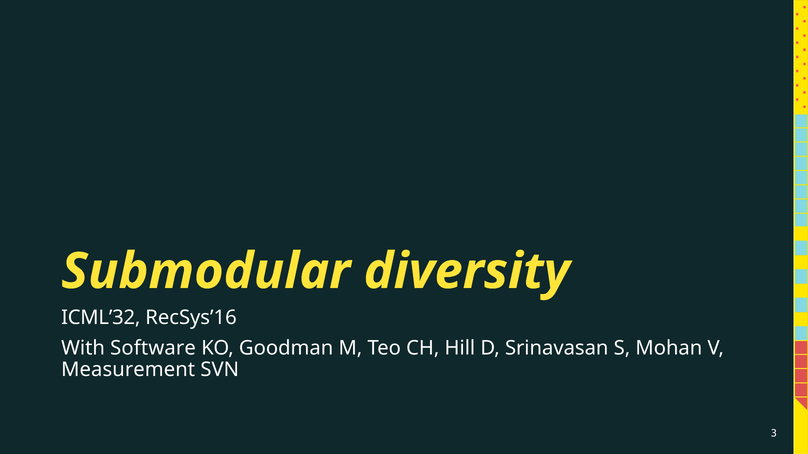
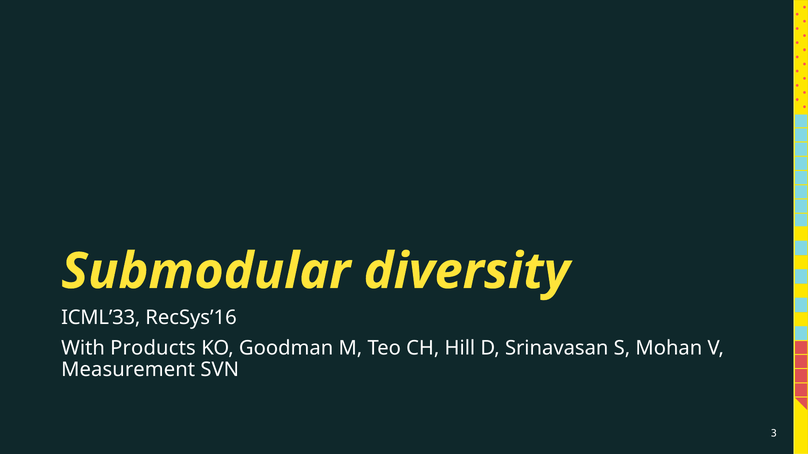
ICML’32: ICML’32 -> ICML’33 (101, 318)
Software: Software -> Products (153, 348)
